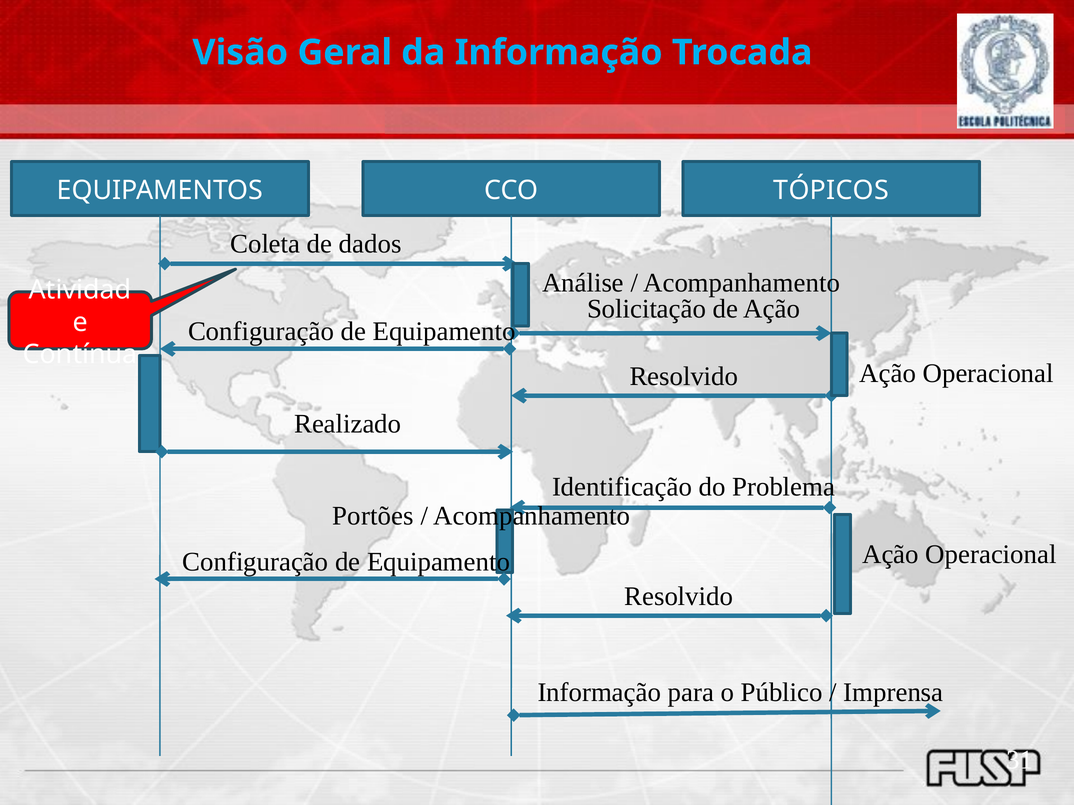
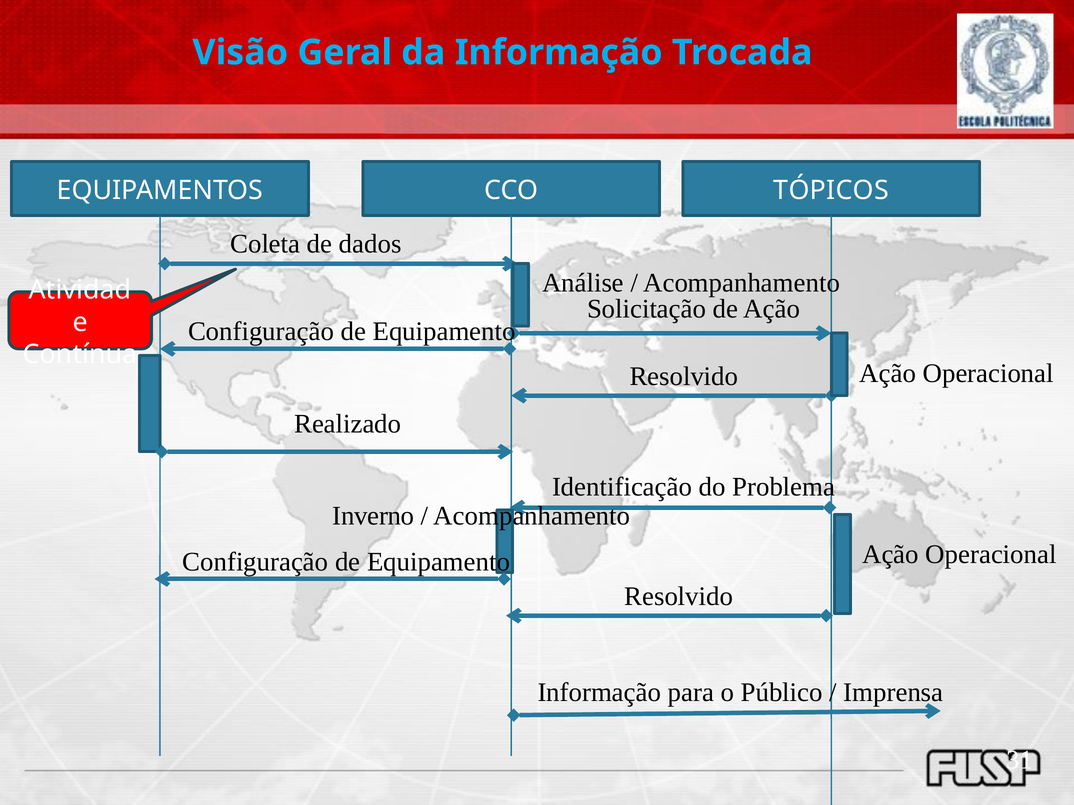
Portões: Portões -> Inverno (373, 516)
